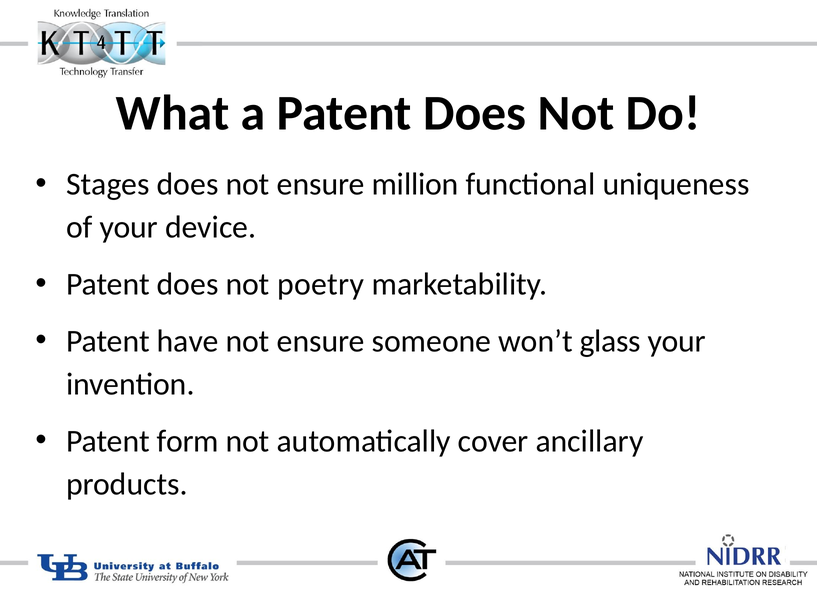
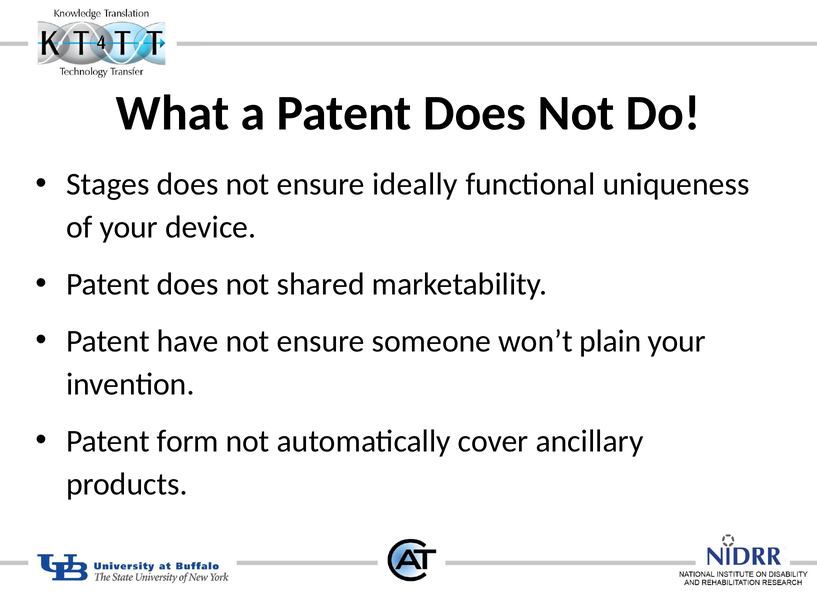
million: million -> ideally (415, 184)
poetry: poetry -> shared (321, 284)
glass: glass -> plain (610, 341)
